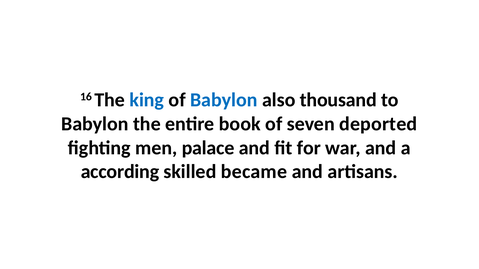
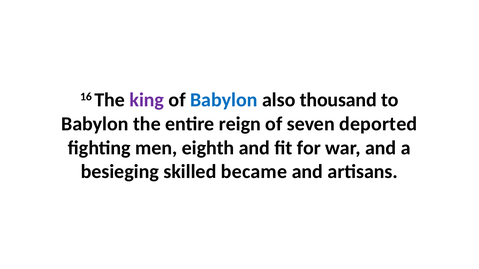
king colour: blue -> purple (147, 100)
book: book -> reign (240, 124)
palace: palace -> eighth (208, 148)
according: according -> besieging (120, 172)
